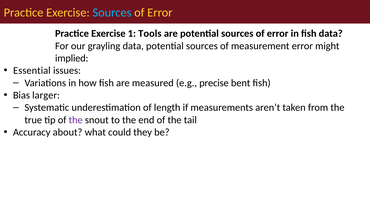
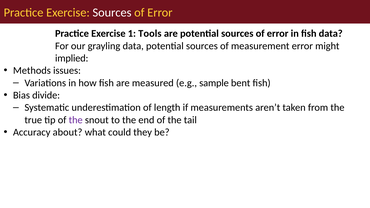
Sources colour: light blue -> white (112, 13)
Essential: Essential -> Methods (32, 71)
precise: precise -> sample (214, 83)
larger: larger -> divide (46, 95)
